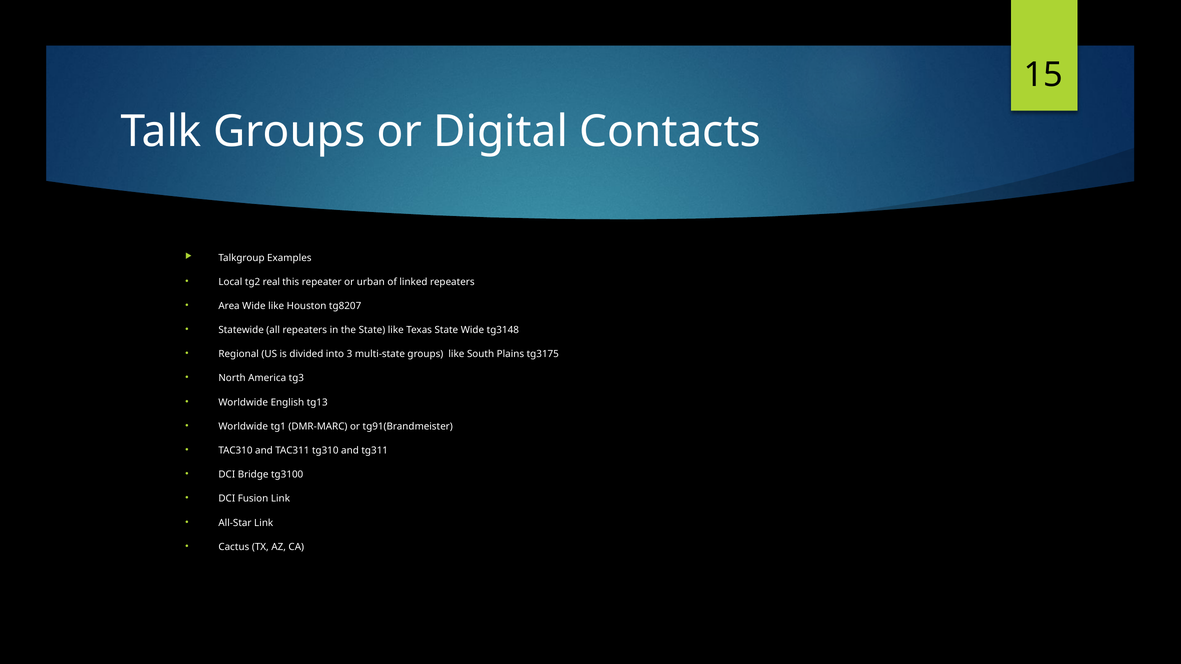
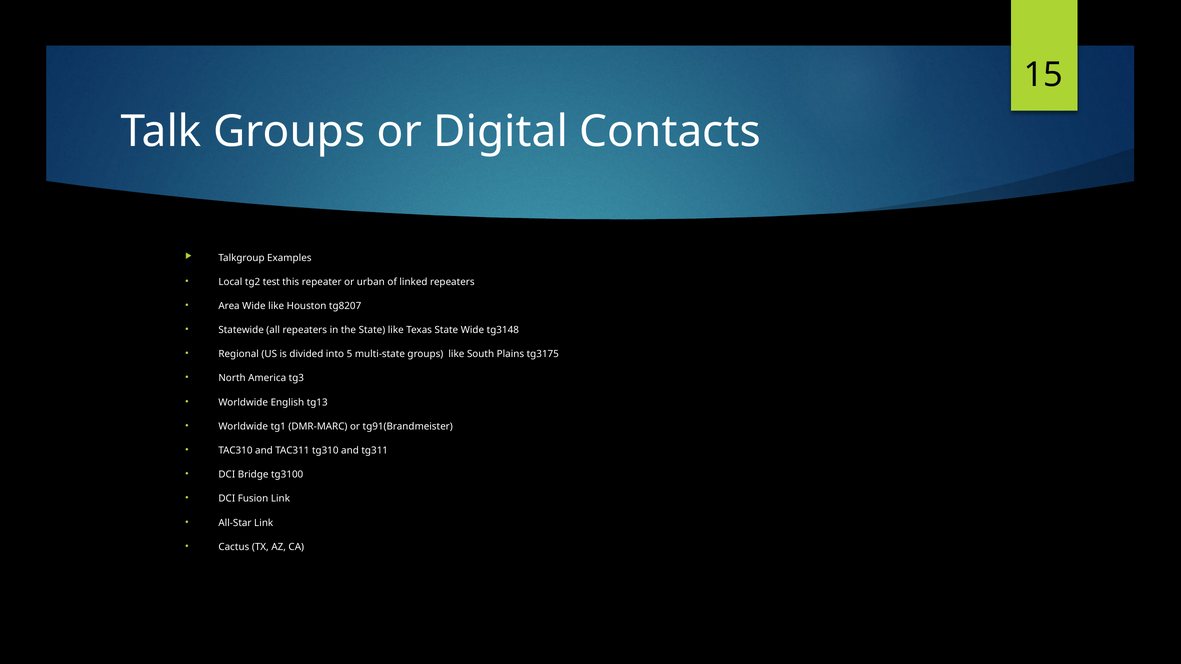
real: real -> test (271, 282)
3: 3 -> 5 (349, 354)
